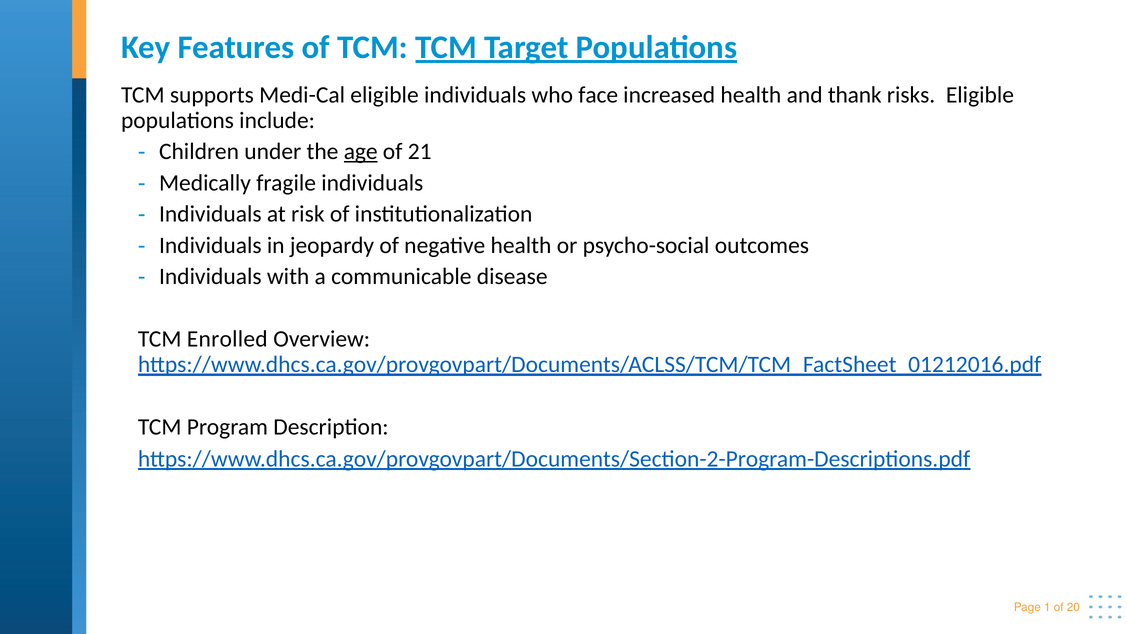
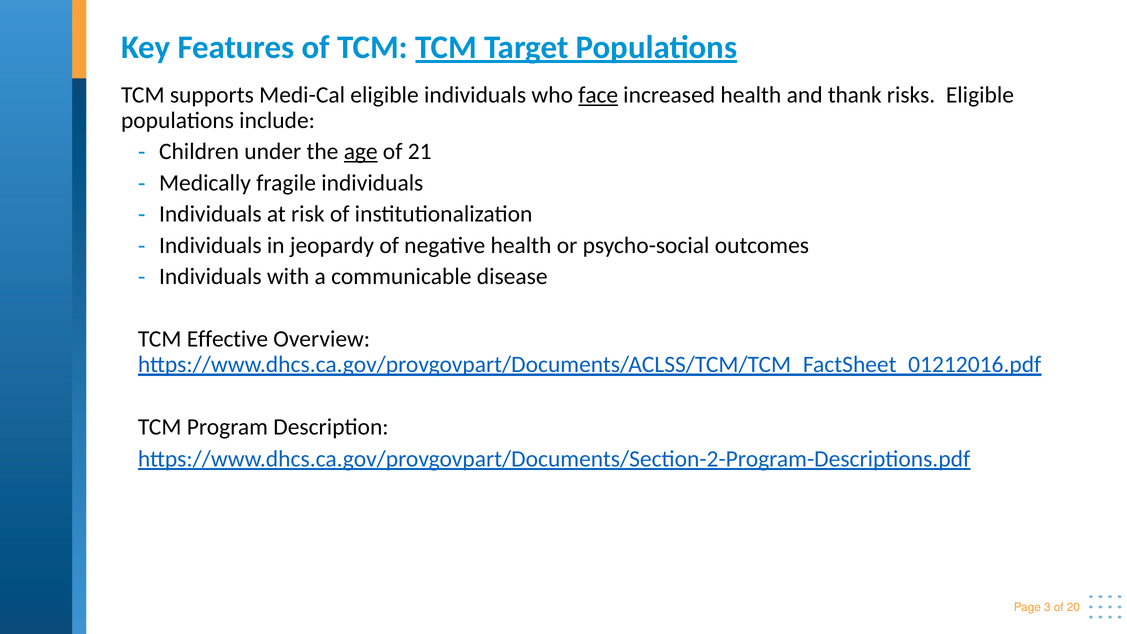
face underline: none -> present (598, 95)
Enrolled: Enrolled -> Effective (227, 339)
1: 1 -> 3 (1047, 607)
